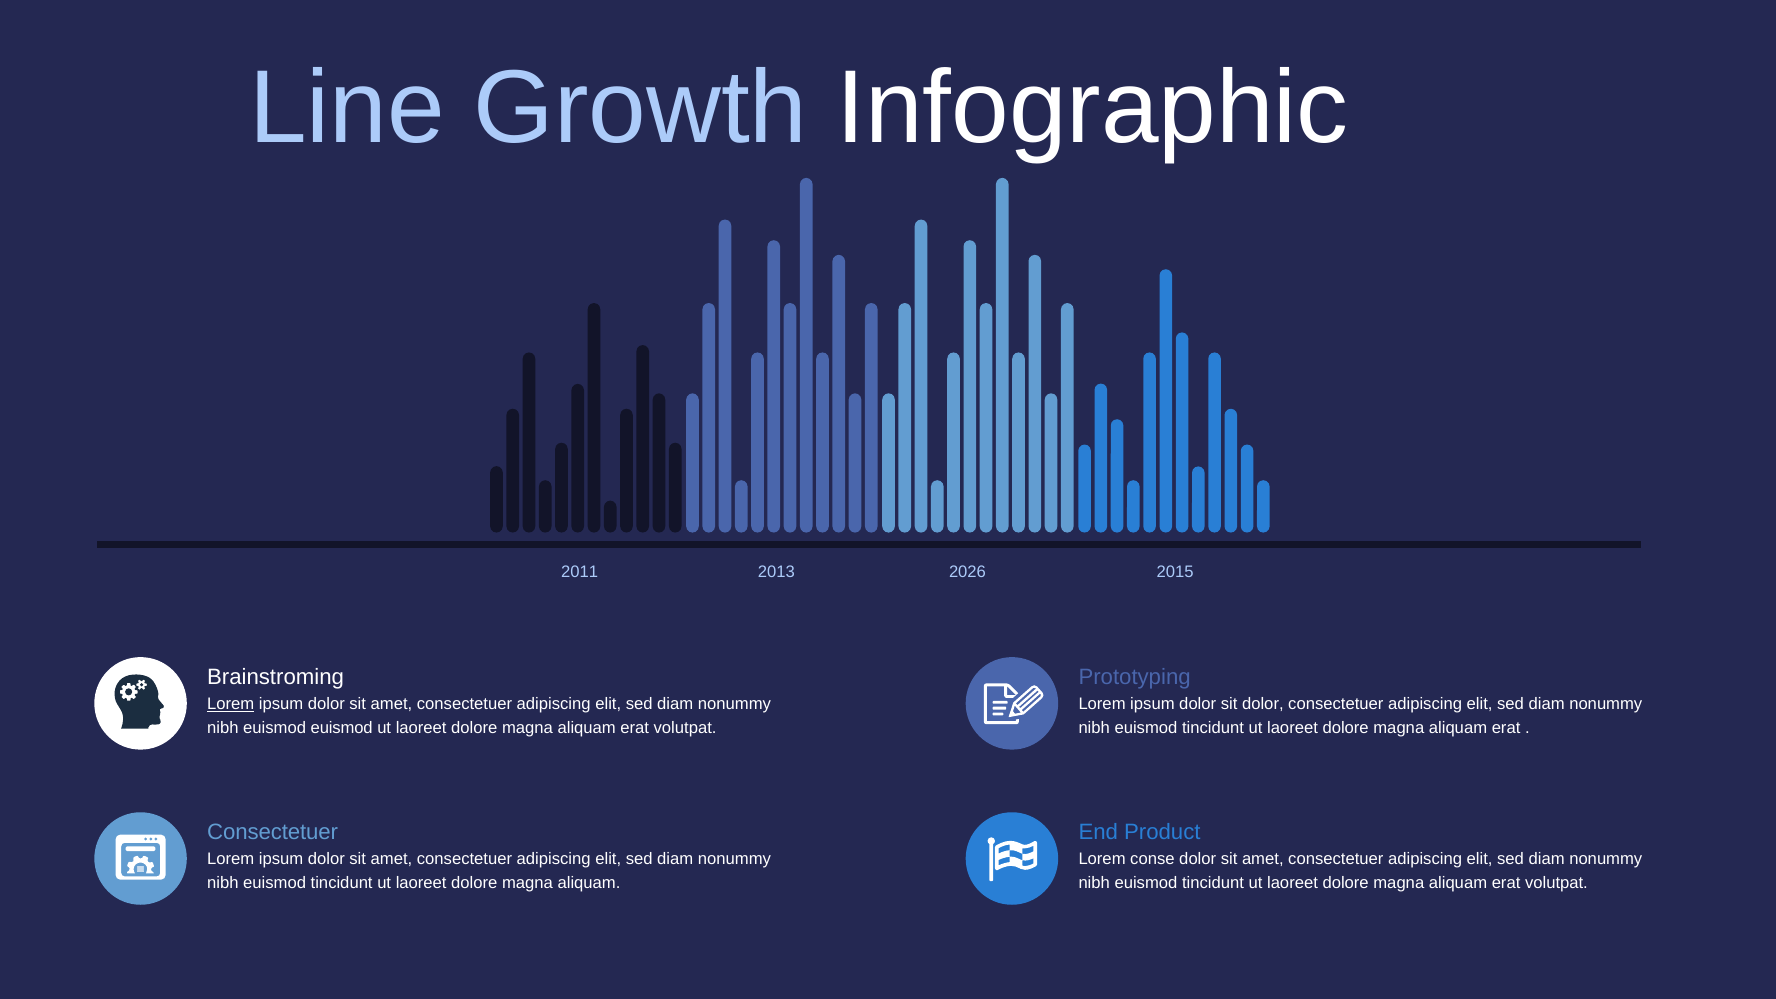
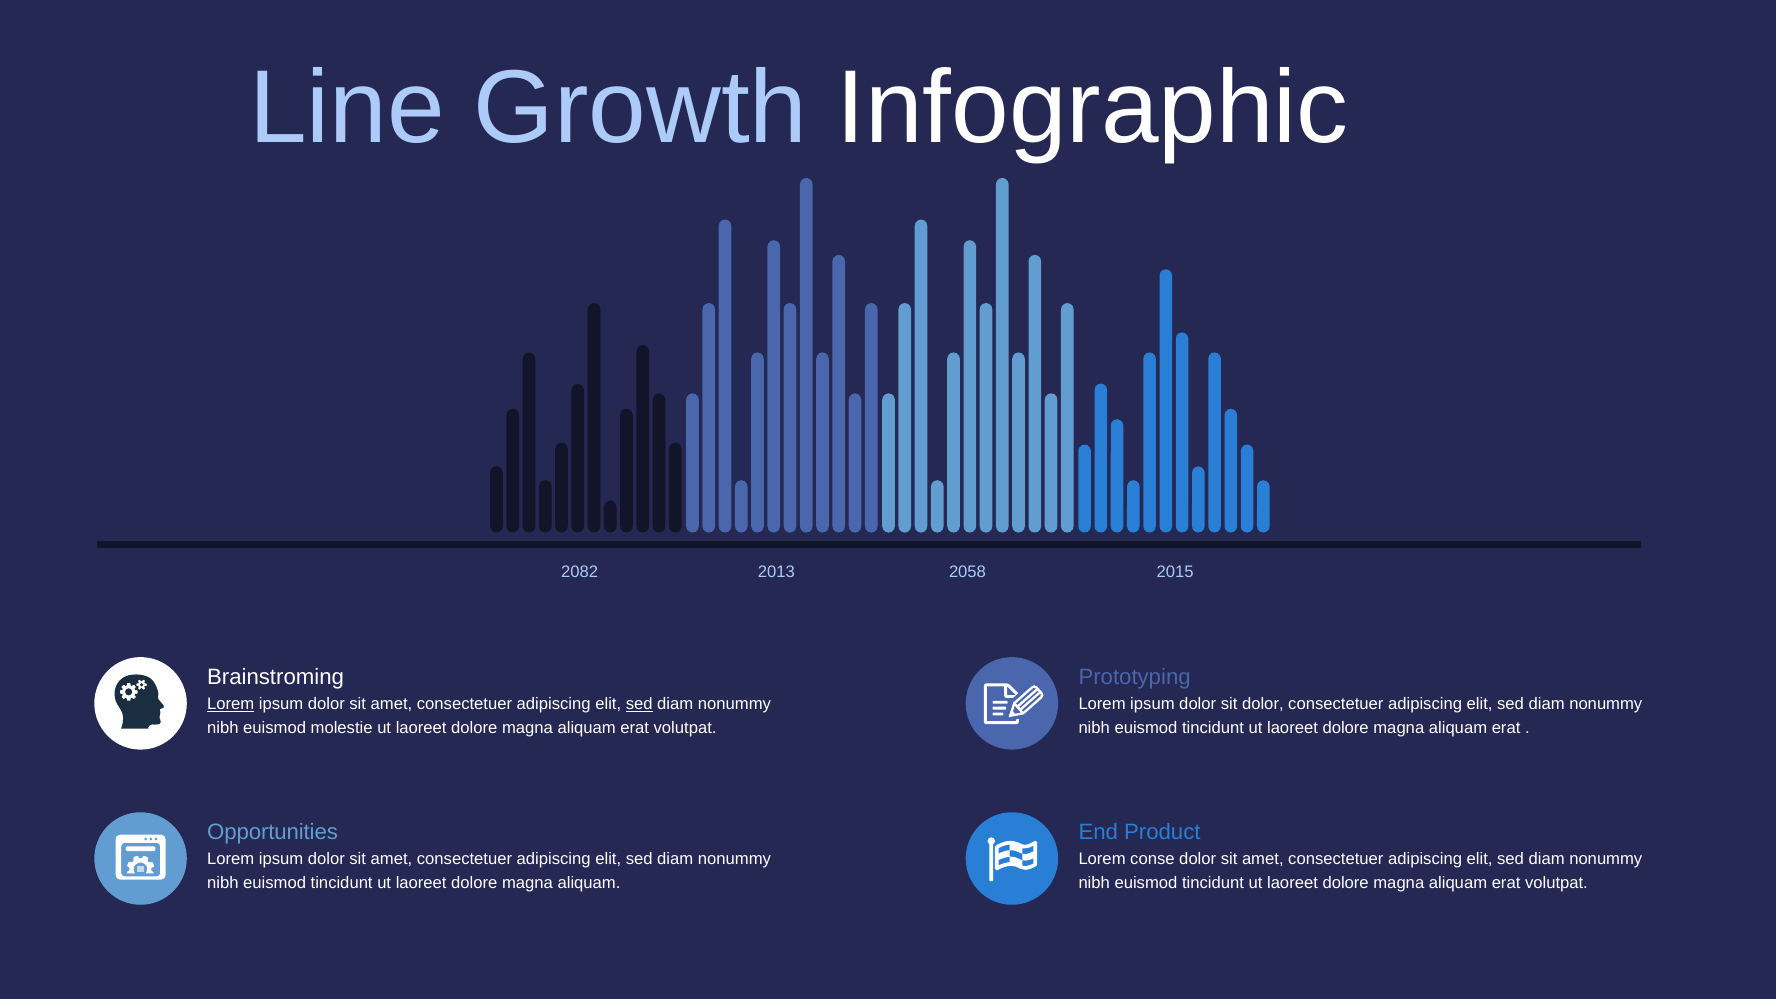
2011: 2011 -> 2082 (580, 572)
2026: 2026 -> 2058 (967, 572)
sed underline: none -> present (639, 704)
euismod euismod: euismod -> molestie (342, 728)
Consectetuer: Consectetuer -> Opportunities (273, 832)
